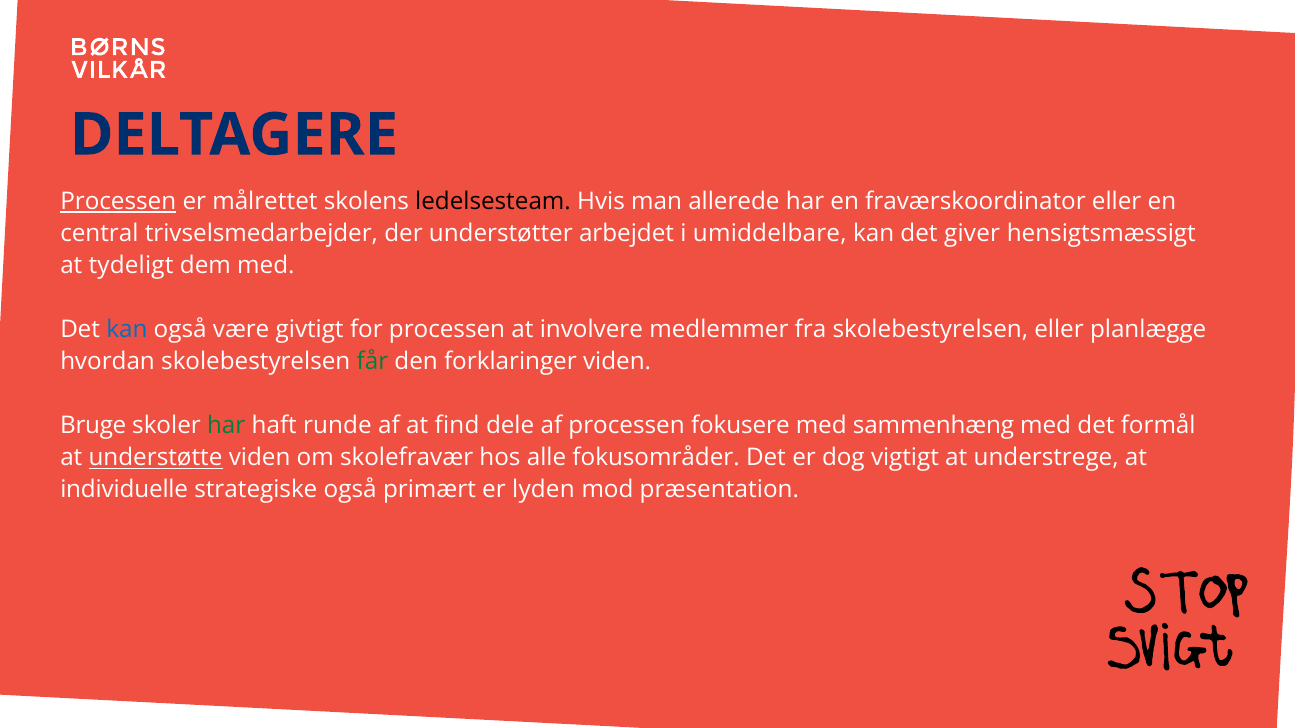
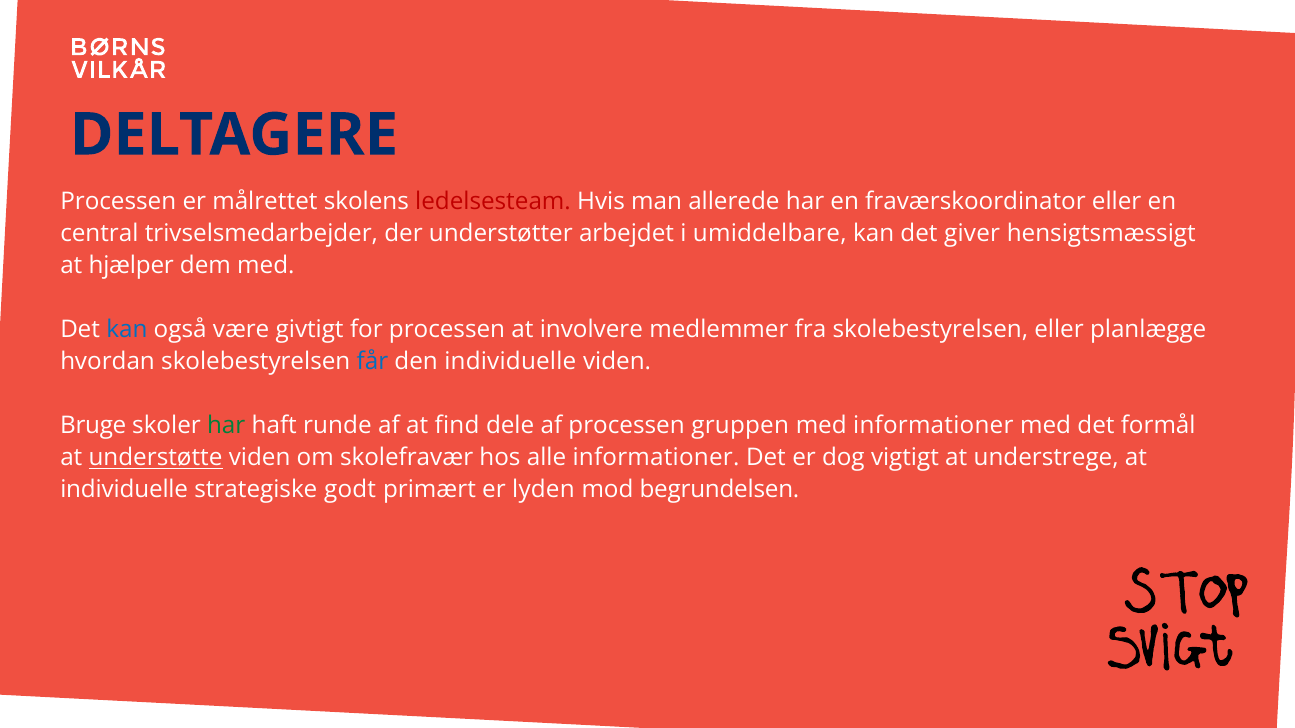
Processen underline: present -> none (118, 202)
ledelsesteam colour: black -> red (493, 202)
tydeligt: tydeligt -> hjælper (131, 266)
får colour: green -> blue (372, 362)
den forklaringer: forklaringer -> individuelle (510, 362)
fokusere: fokusere -> gruppen (740, 426)
med sammenhæng: sammenhæng -> informationer (933, 426)
alle fokusområder: fokusområder -> informationer (656, 458)
strategiske også: også -> godt (350, 490)
præsentation: præsentation -> begrundelsen (719, 490)
